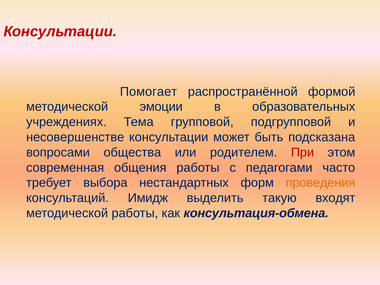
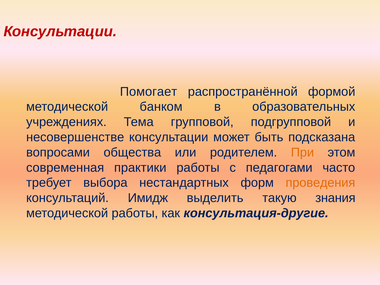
эмоции: эмоции -> банком (161, 107)
При colour: red -> orange (302, 152)
общения: общения -> практики (140, 168)
входят: входят -> знания (335, 198)
консультация-обмена: консультация-обмена -> консультация-другие (256, 213)
